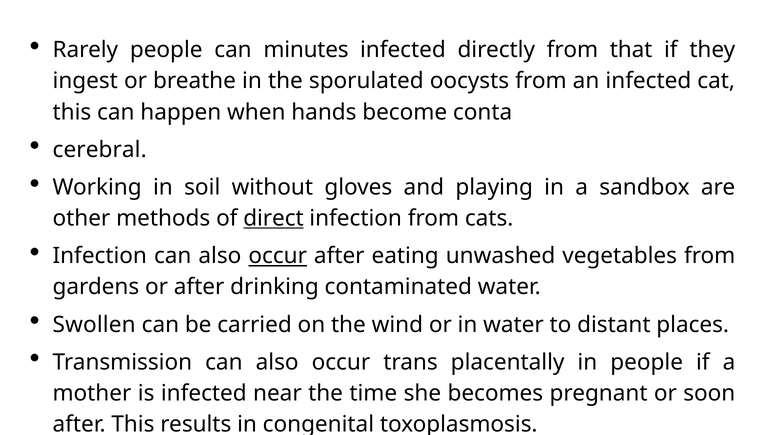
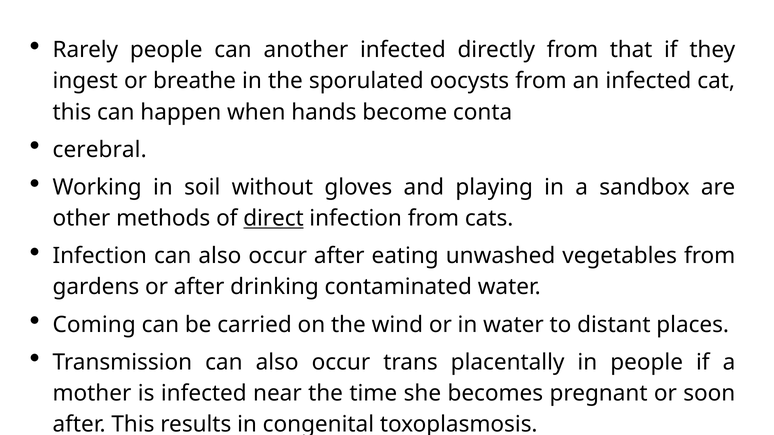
minutes: minutes -> another (306, 50)
occur underline: present -> none (278, 256)
Swollen: Swollen -> Coming (94, 325)
